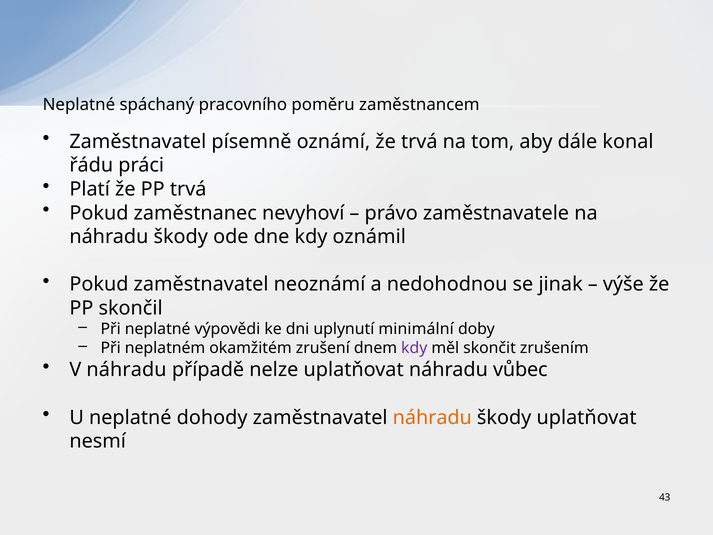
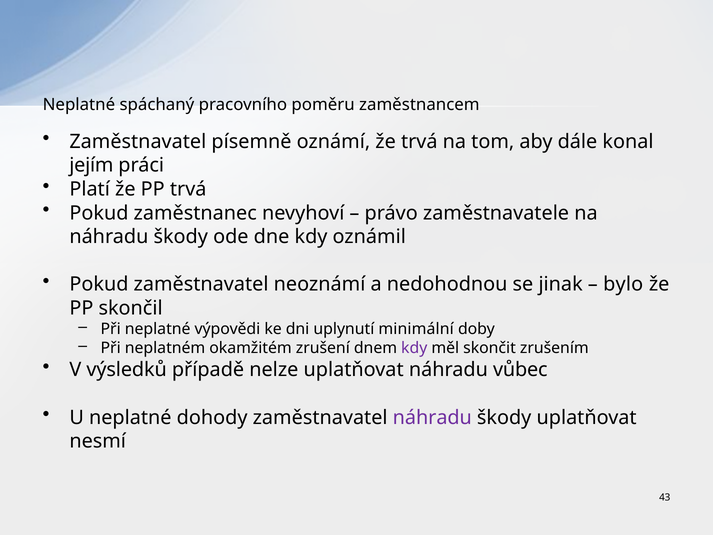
řádu: řádu -> jejím (91, 165)
výše: výše -> bylo (623, 284)
V náhradu: náhradu -> výsledků (127, 370)
náhradu colour: orange -> purple (432, 417)
